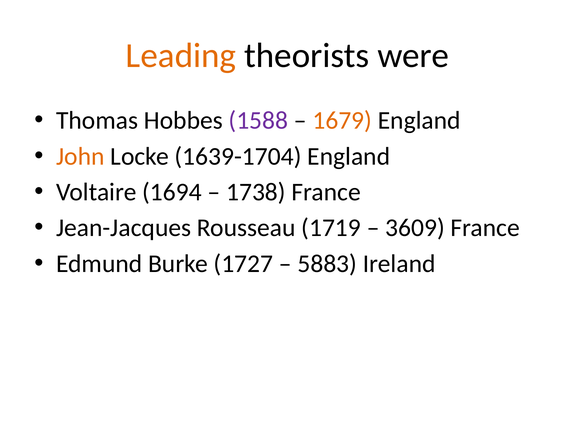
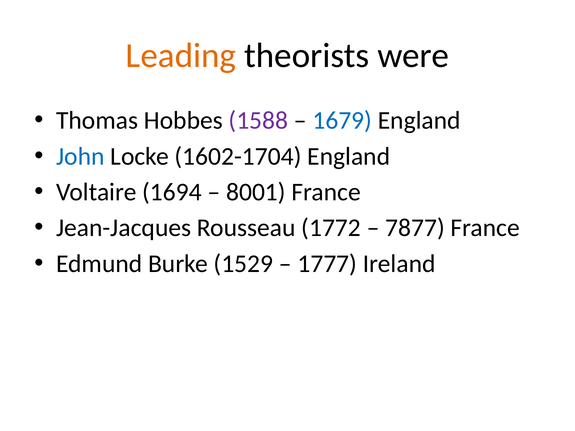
1679 colour: orange -> blue (342, 121)
John colour: orange -> blue (80, 156)
1639-1704: 1639-1704 -> 1602-1704 (238, 156)
1738: 1738 -> 8001 (256, 192)
1719: 1719 -> 1772 (331, 228)
3609: 3609 -> 7877 (415, 228)
1727: 1727 -> 1529 (243, 264)
5883: 5883 -> 1777 (327, 264)
